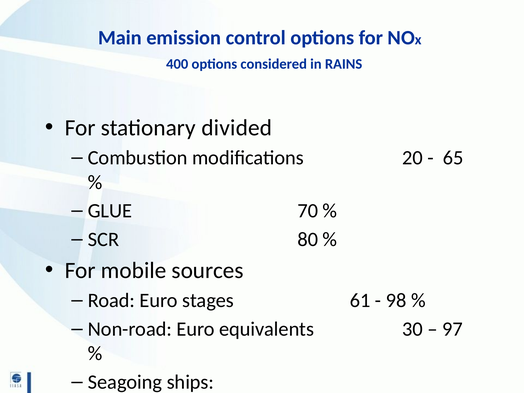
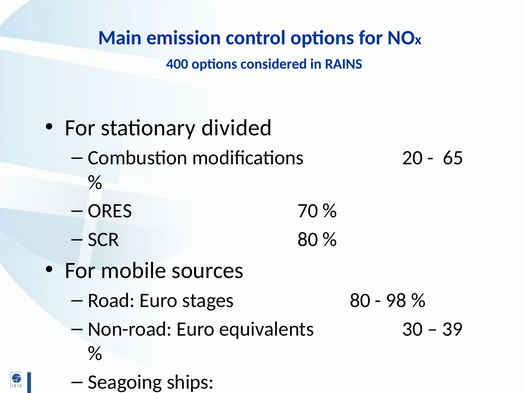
GLUE: GLUE -> ORES (110, 211)
stages 61: 61 -> 80 (360, 301)
97: 97 -> 39 (452, 329)
